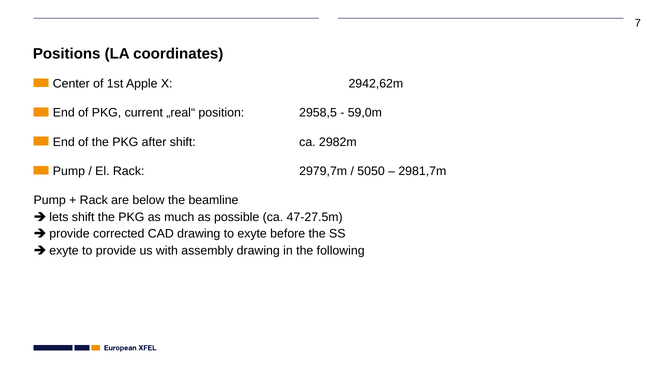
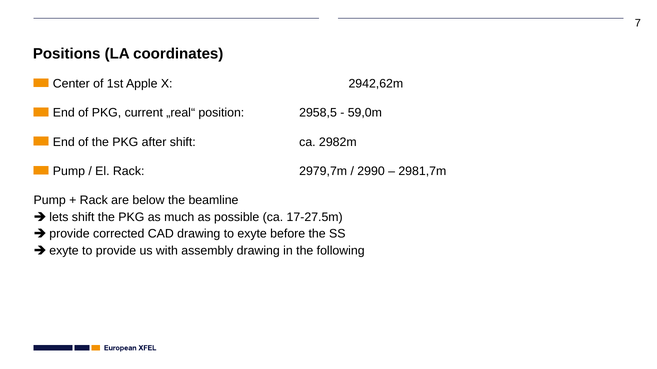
5050: 5050 -> 2990 (371, 171)
47-27.5m: 47-27.5m -> 17-27.5m (315, 217)
